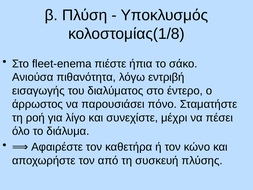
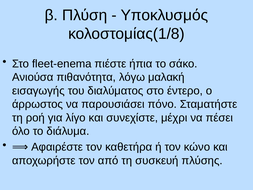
εντριβή: εντριβή -> μαλακή (166, 77)
